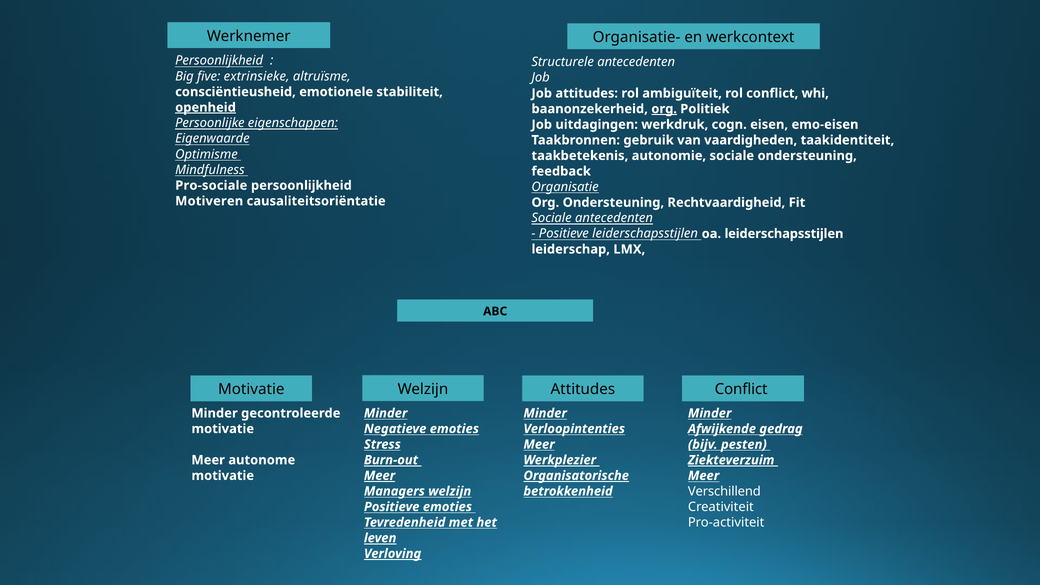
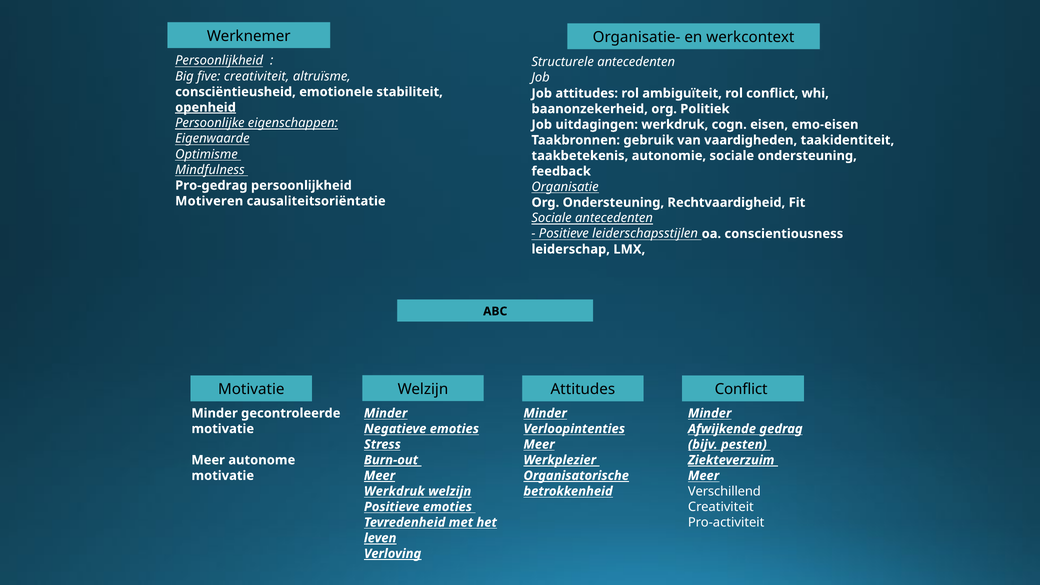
five extrinsieke: extrinsieke -> creativiteit (257, 76)
org underline: present -> none (664, 109)
Pro-sociale: Pro-sociale -> Pro-gedrag (211, 185)
oa leiderschapsstijlen: leiderschapsstijlen -> conscientiousness (784, 234)
Managers: Managers -> Werkdruk (394, 491)
